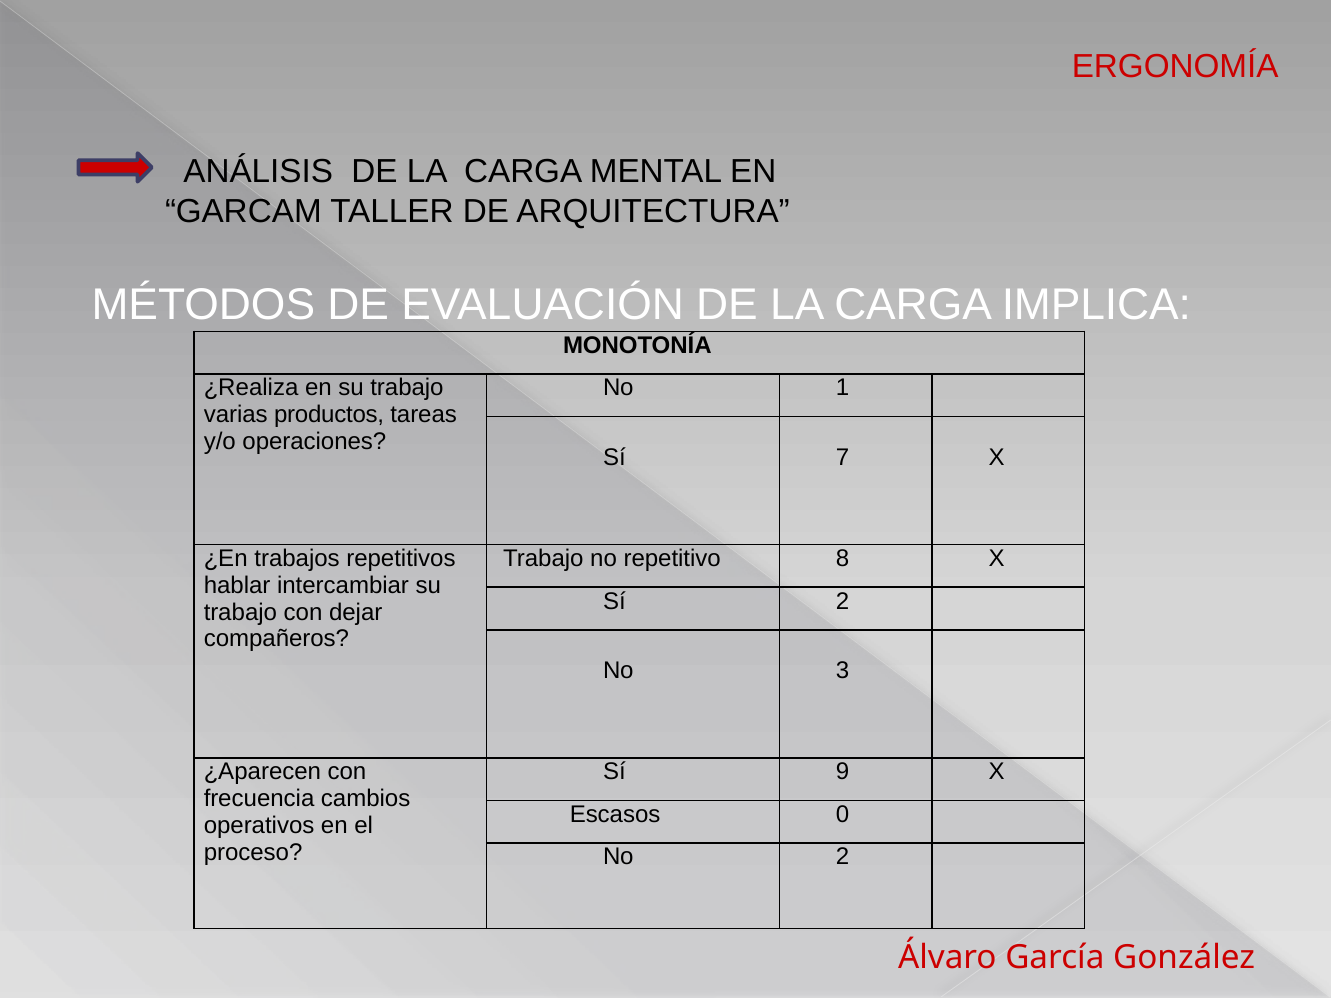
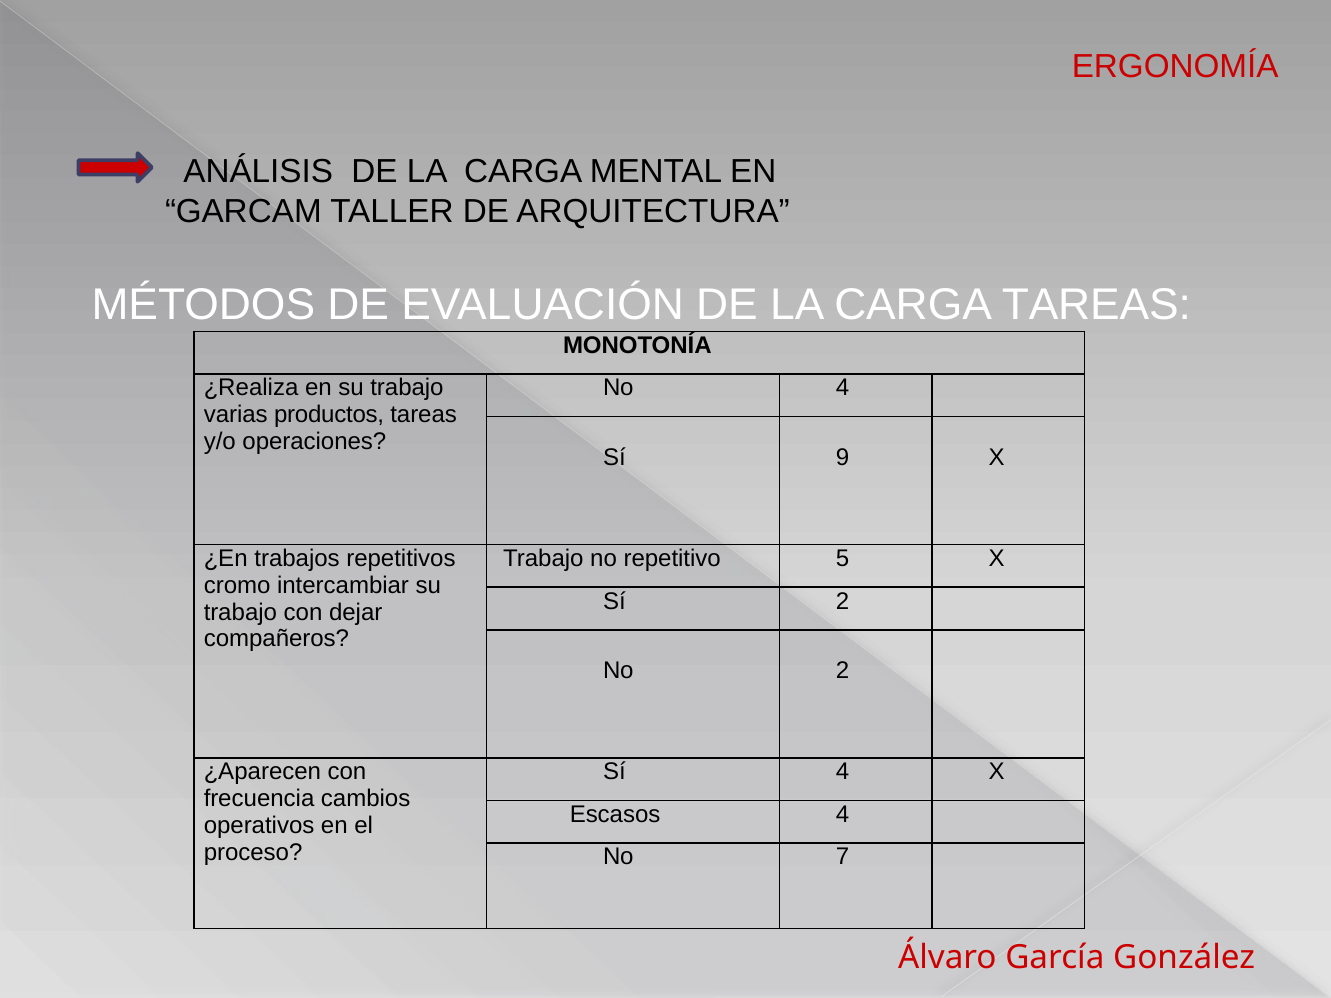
CARGA IMPLICA: IMPLICA -> TAREAS (1096, 305)
No 1: 1 -> 4 (843, 388)
7: 7 -> 9 (843, 457)
8: 8 -> 5 (843, 559)
hablar: hablar -> cromo (237, 585)
No 3: 3 -> 2 (843, 671)
Sí 9: 9 -> 4 (843, 772)
Escasos 0: 0 -> 4 (843, 815)
No 2: 2 -> 7 (843, 857)
